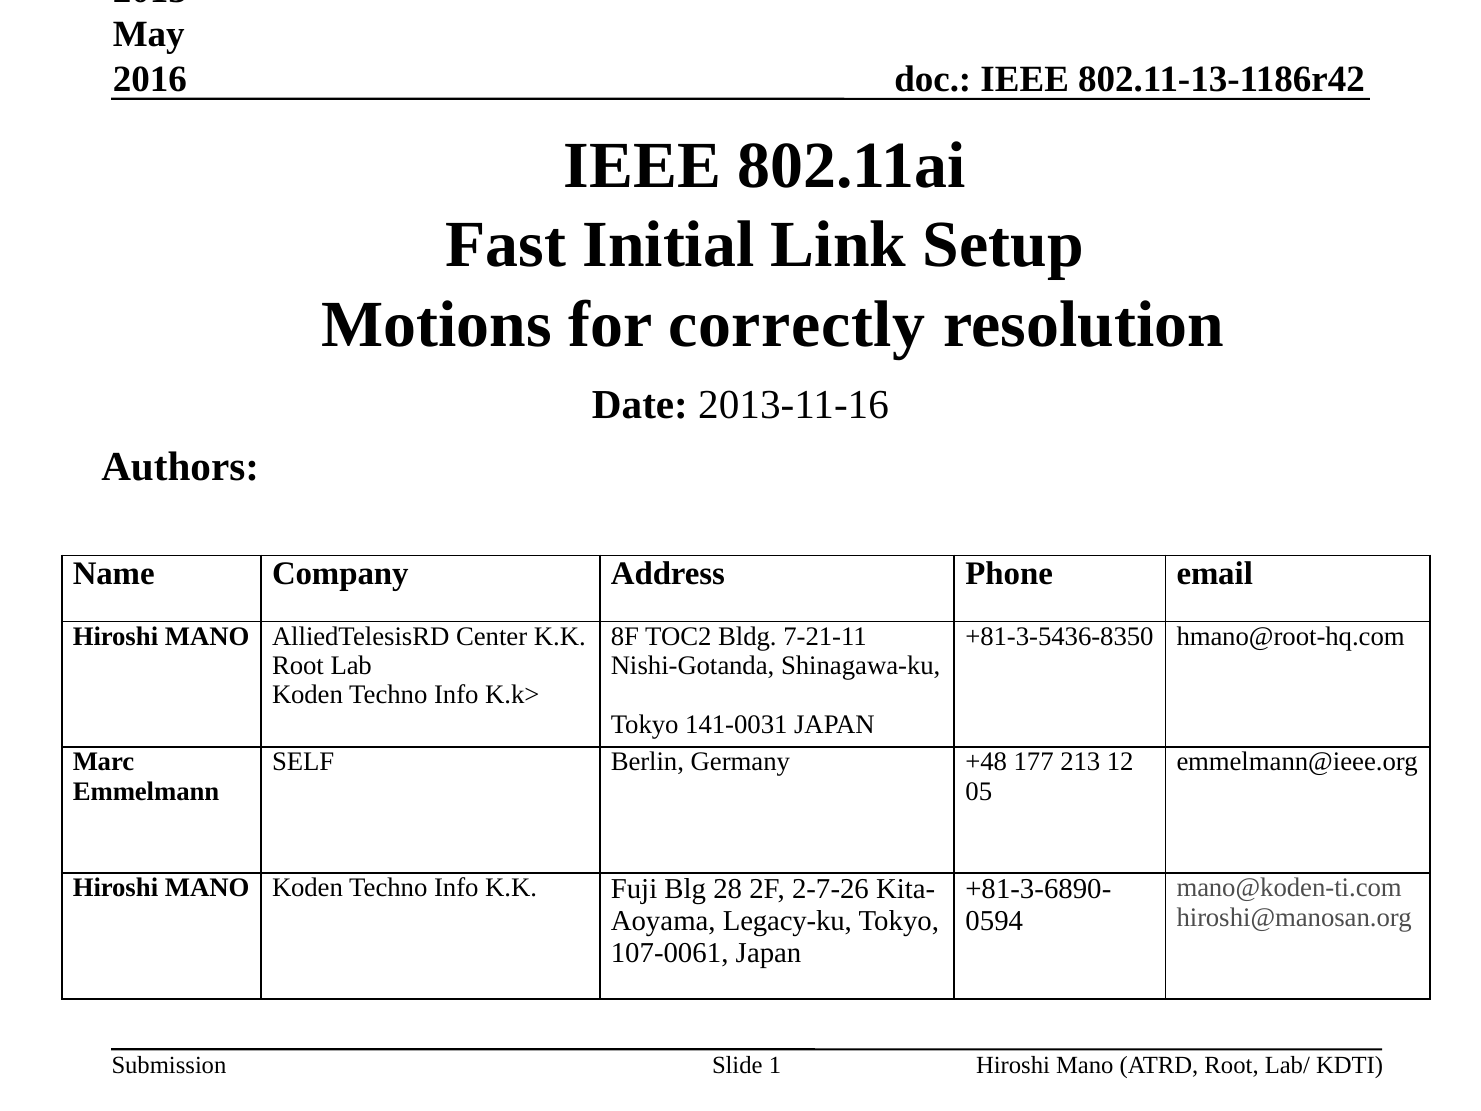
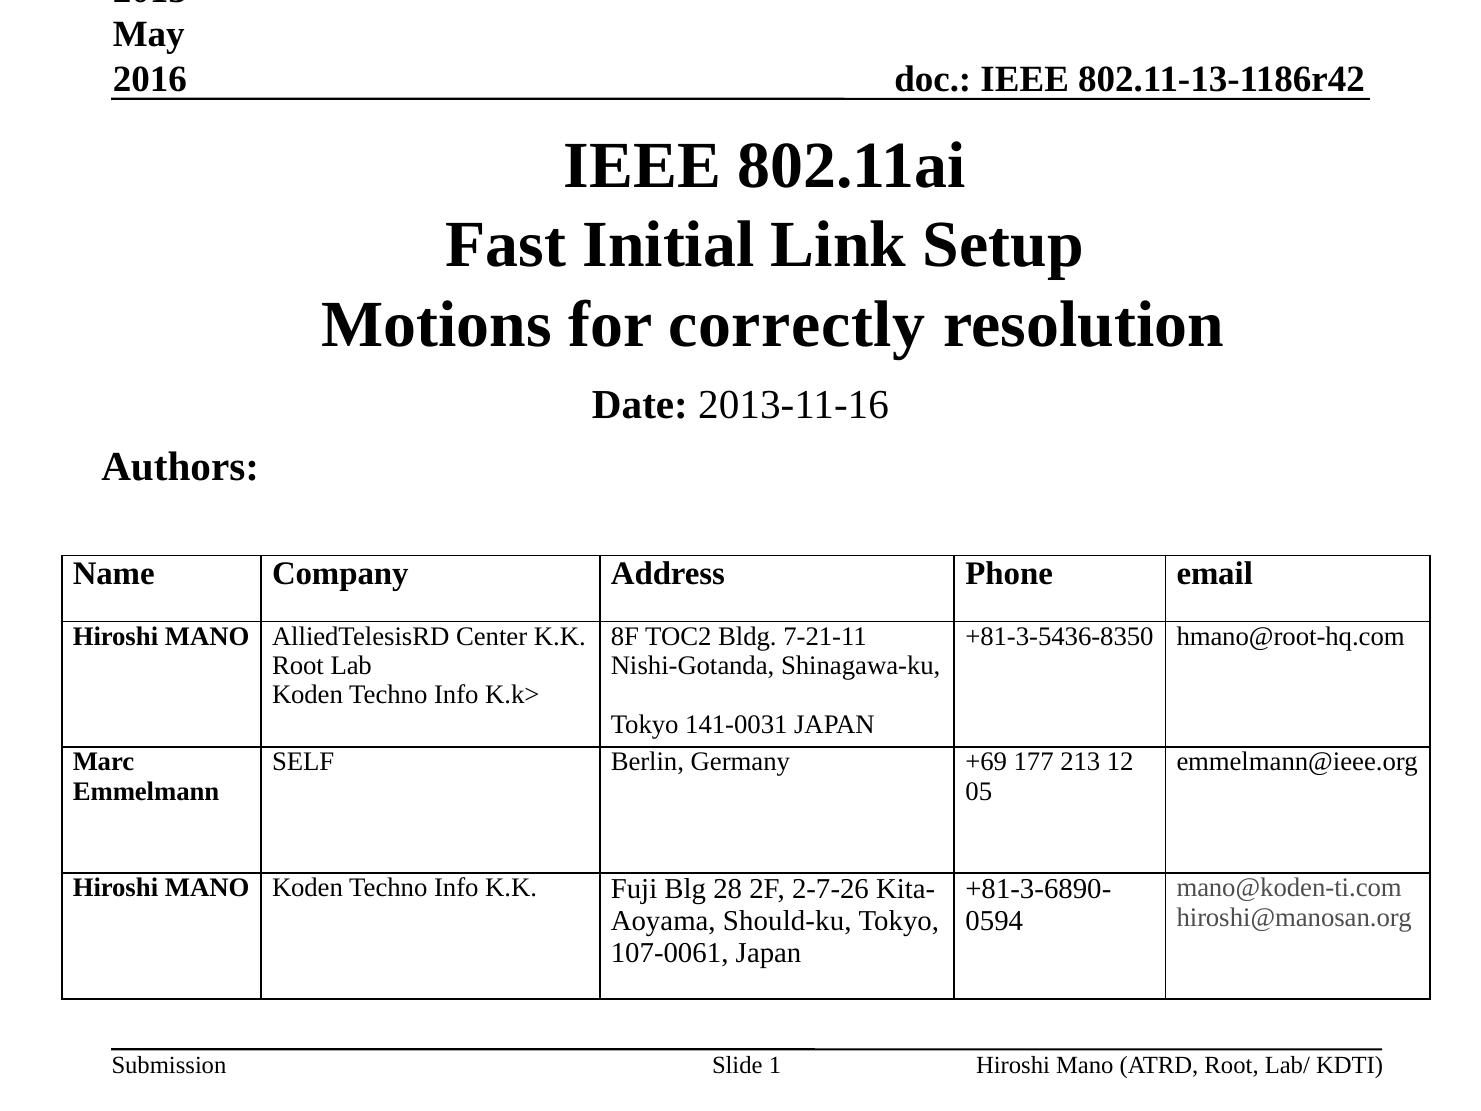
+48: +48 -> +69 (986, 762)
Legacy-ku: Legacy-ku -> Should-ku (787, 921)
